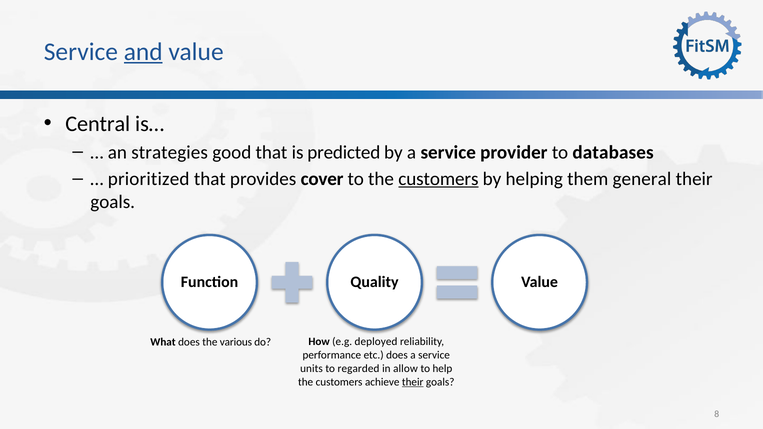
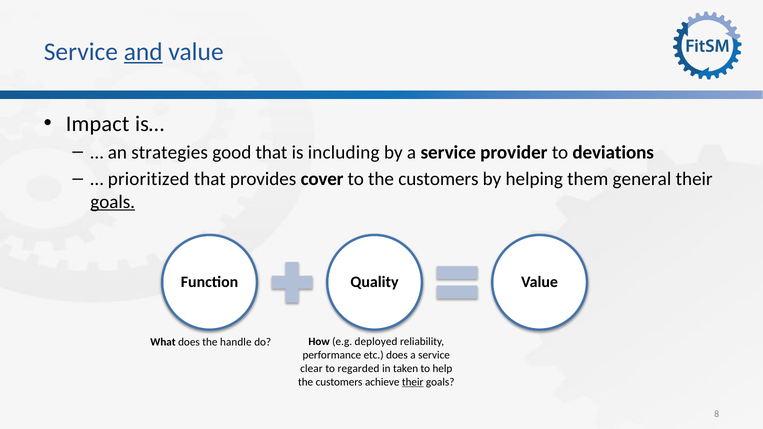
Central: Central -> Impact (98, 124)
predicted: predicted -> including (344, 152)
databases: databases -> deviations (613, 152)
customers underline: present -> none (438, 179)
goals underline: none -> present (113, 202)
various: various -> handle (236, 342)
units: units -> clear (311, 369)
allow: allow -> taken (406, 369)
